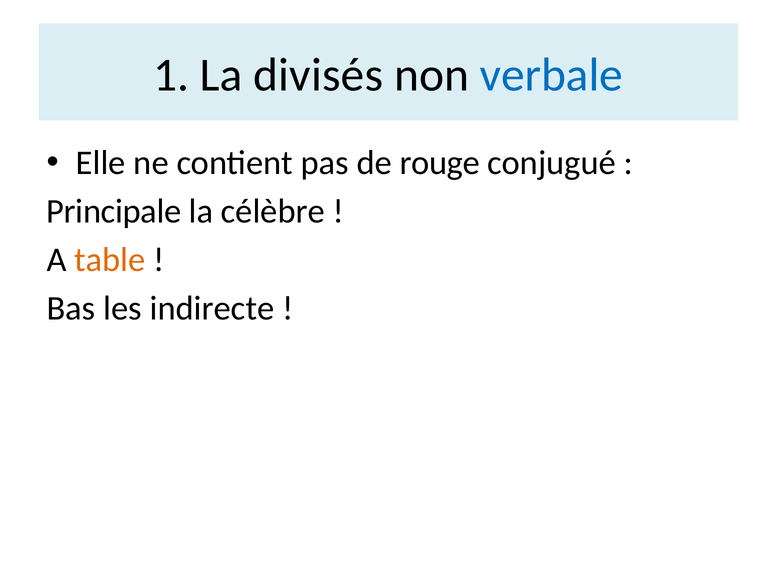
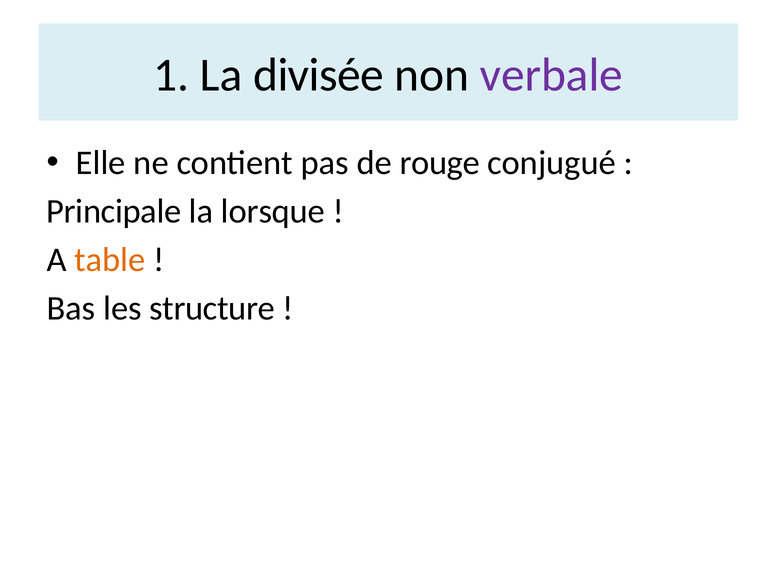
divisés: divisés -> divisée (319, 75)
verbale colour: blue -> purple (551, 75)
célèbre: célèbre -> lorsque (273, 211)
indirecte: indirecte -> structure (212, 308)
